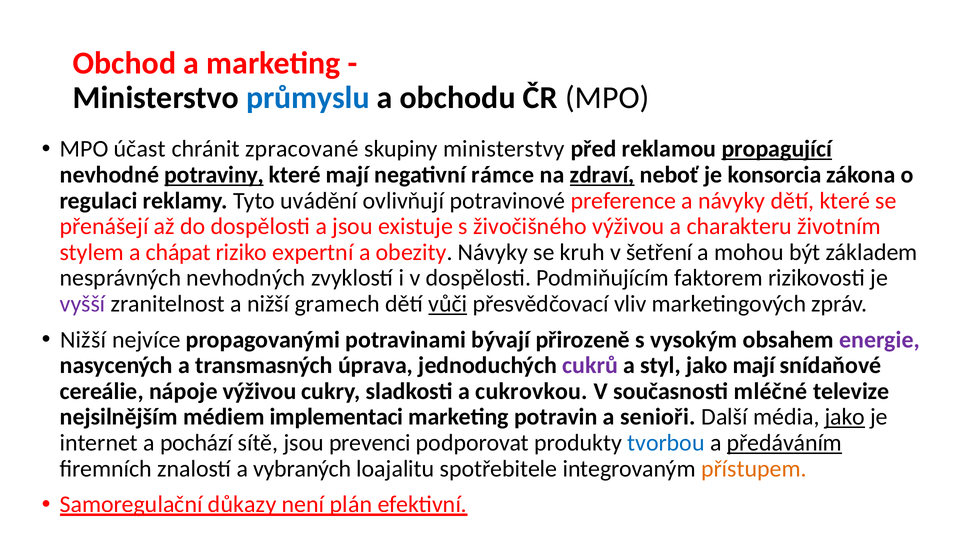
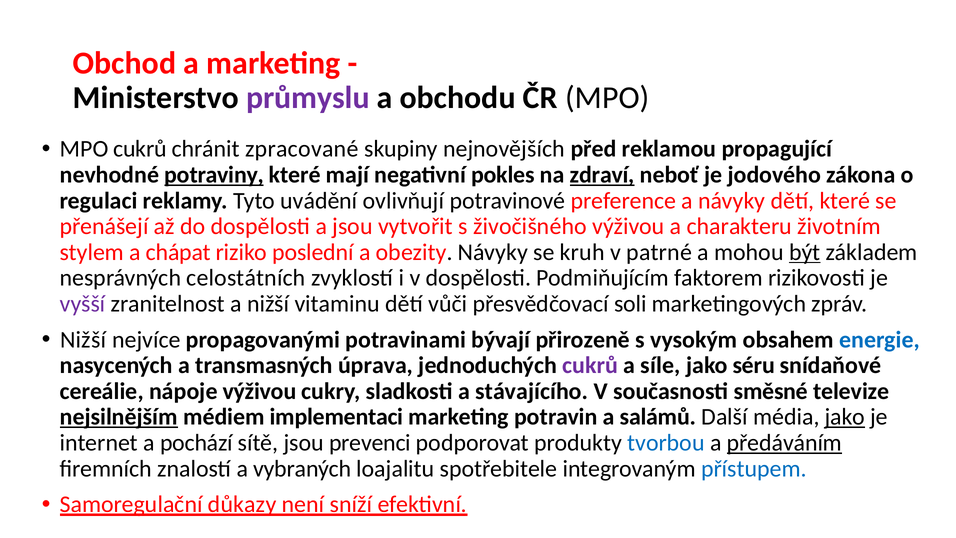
průmyslu colour: blue -> purple (308, 98)
MPO účast: účast -> cukrů (140, 149)
ministerstvy: ministerstvy -> nejnovějších (504, 149)
propagující underline: present -> none (777, 149)
rámce: rámce -> pokles (503, 175)
konsorcia: konsorcia -> jodového (774, 175)
existuje: existuje -> vytvořit (415, 226)
expertní: expertní -> poslední (313, 252)
šetření: šetření -> patrné (659, 252)
být underline: none -> present (805, 252)
nevhodných: nevhodných -> celostátních (246, 278)
gramech: gramech -> vitaminu (337, 304)
vůči underline: present -> none (448, 304)
vliv: vliv -> soli (630, 304)
energie colour: purple -> blue (880, 339)
styl: styl -> síle (660, 365)
jako mají: mají -> séru (754, 365)
cukrovkou: cukrovkou -> stávajícího (532, 391)
mléčné: mléčné -> směsné (771, 391)
nejsilnějším underline: none -> present (119, 417)
senioři: senioři -> salámů (658, 417)
přístupem colour: orange -> blue (754, 468)
plán: plán -> sníží (351, 504)
